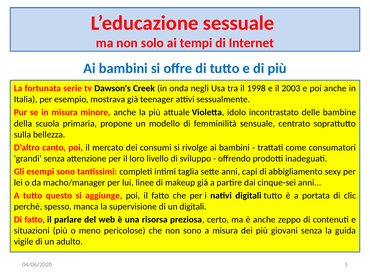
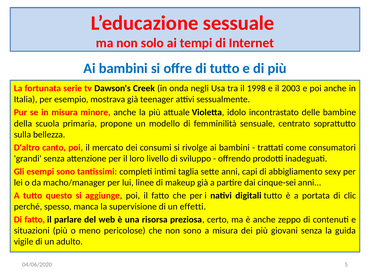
un digitali: digitali -> effetti (193, 207)
